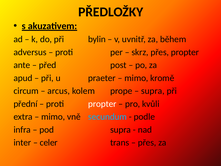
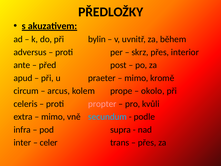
přes propter: propter -> interior (185, 52)
supra: supra -> okolo (153, 91)
přední: přední -> celeris (25, 104)
propter colour: white -> pink (102, 104)
